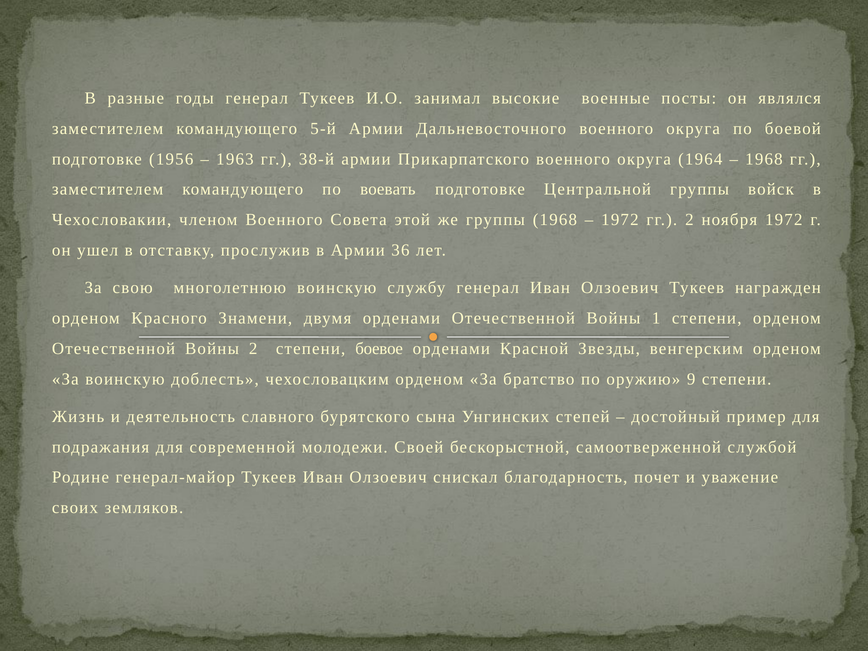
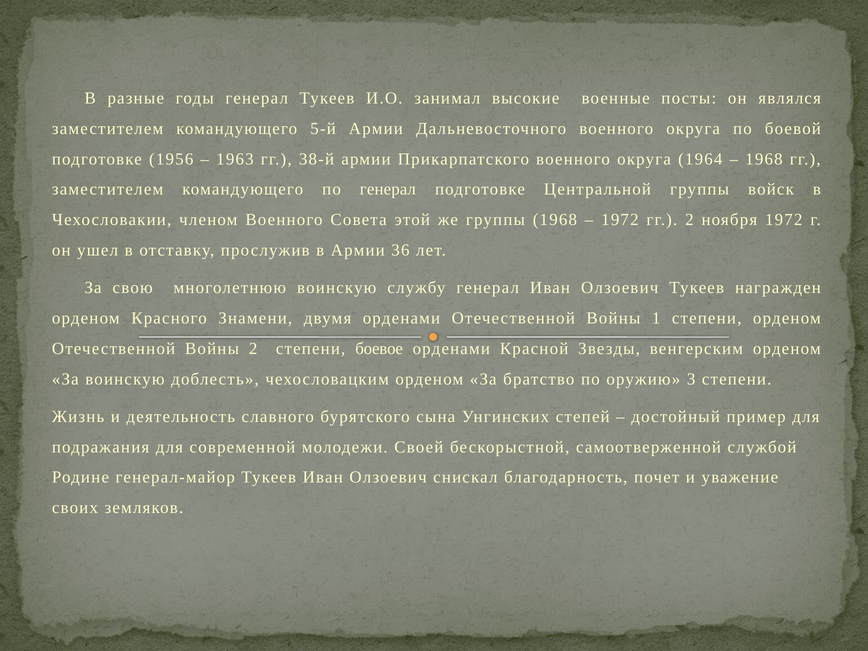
по воевать: воевать -> генерал (388, 189)
9: 9 -> 3 (691, 379)
